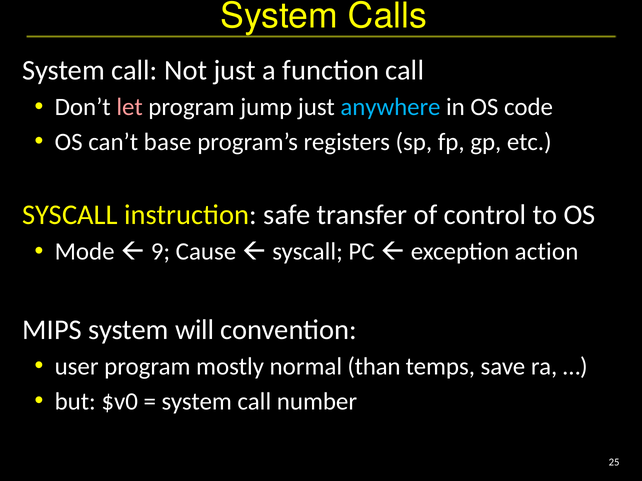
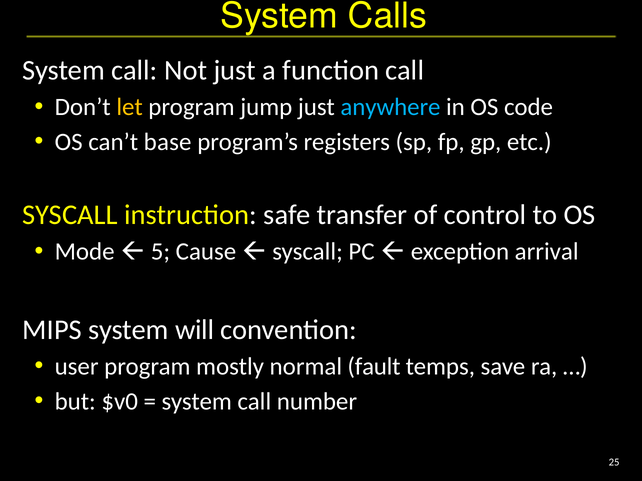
let colour: pink -> yellow (130, 107)
9: 9 -> 5 (160, 252)
action: action -> arrival (547, 252)
than: than -> fault (374, 367)
